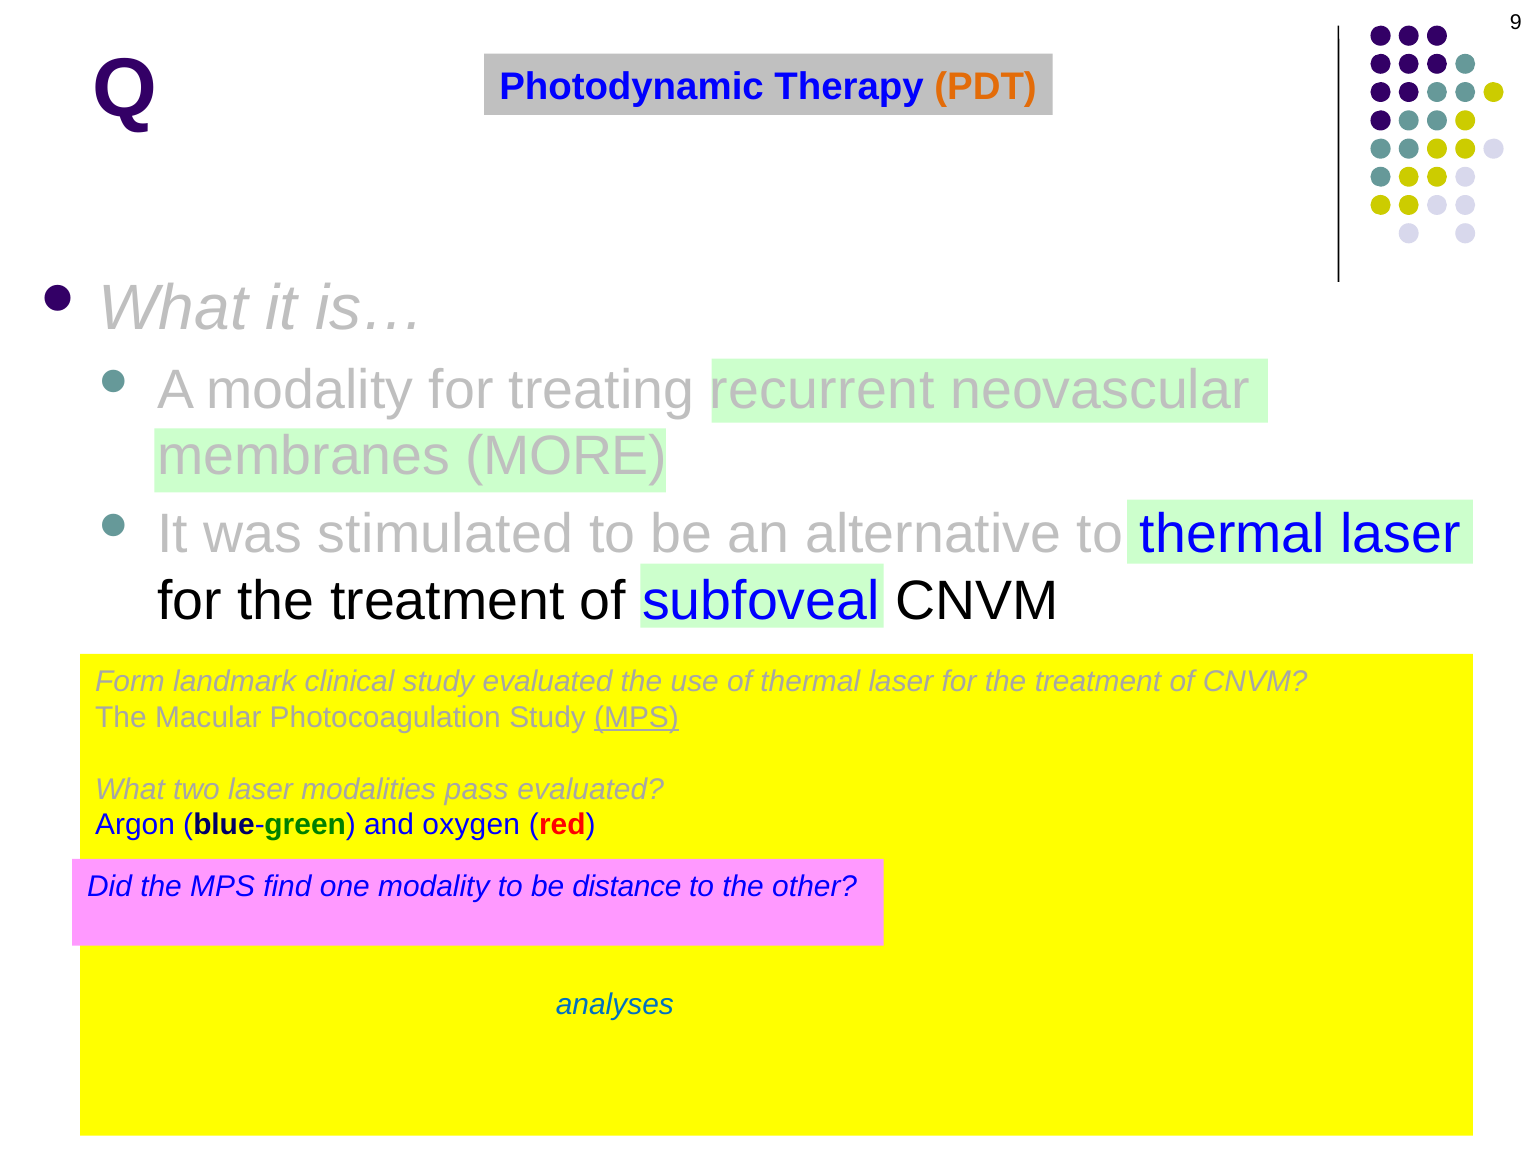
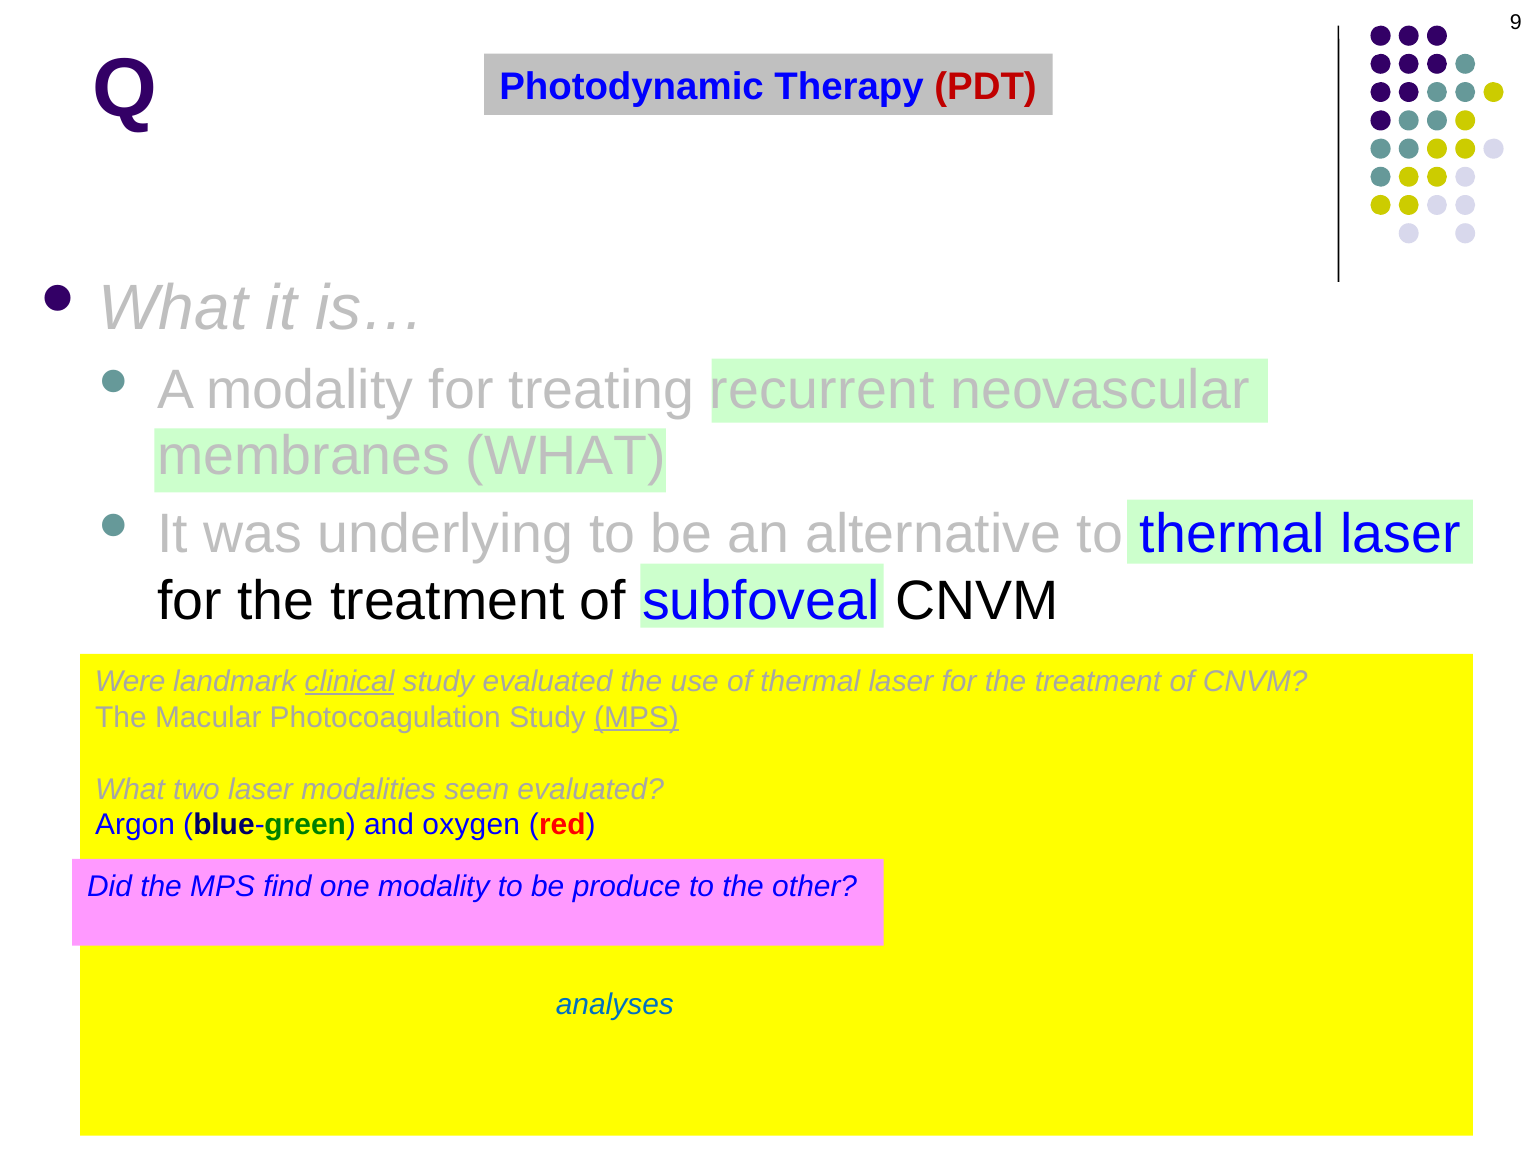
PDT colour: orange -> red (986, 87)
membranes MORE: MORE -> WHAT (566, 457)
was stimulated: stimulated -> underlying (446, 534)
Form: Form -> Were (130, 681)
clinical underline: none -> present (350, 681)
pass: pass -> seen (477, 789)
distance: distance -> produce (627, 886)
